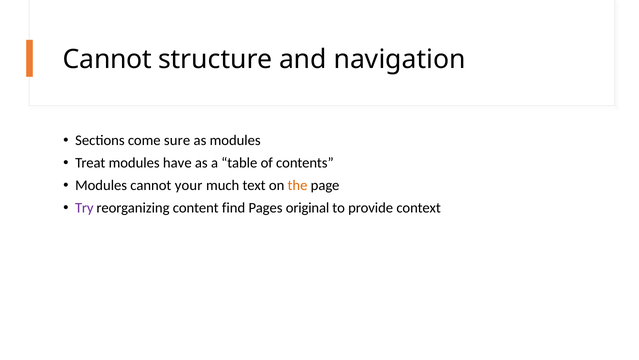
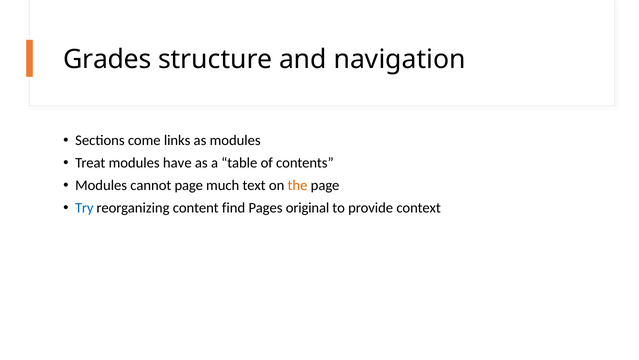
Cannot: Cannot -> Grades (107, 59)
sure: sure -> links (177, 140)
cannot your: your -> page (189, 185)
Try colour: purple -> blue (84, 208)
